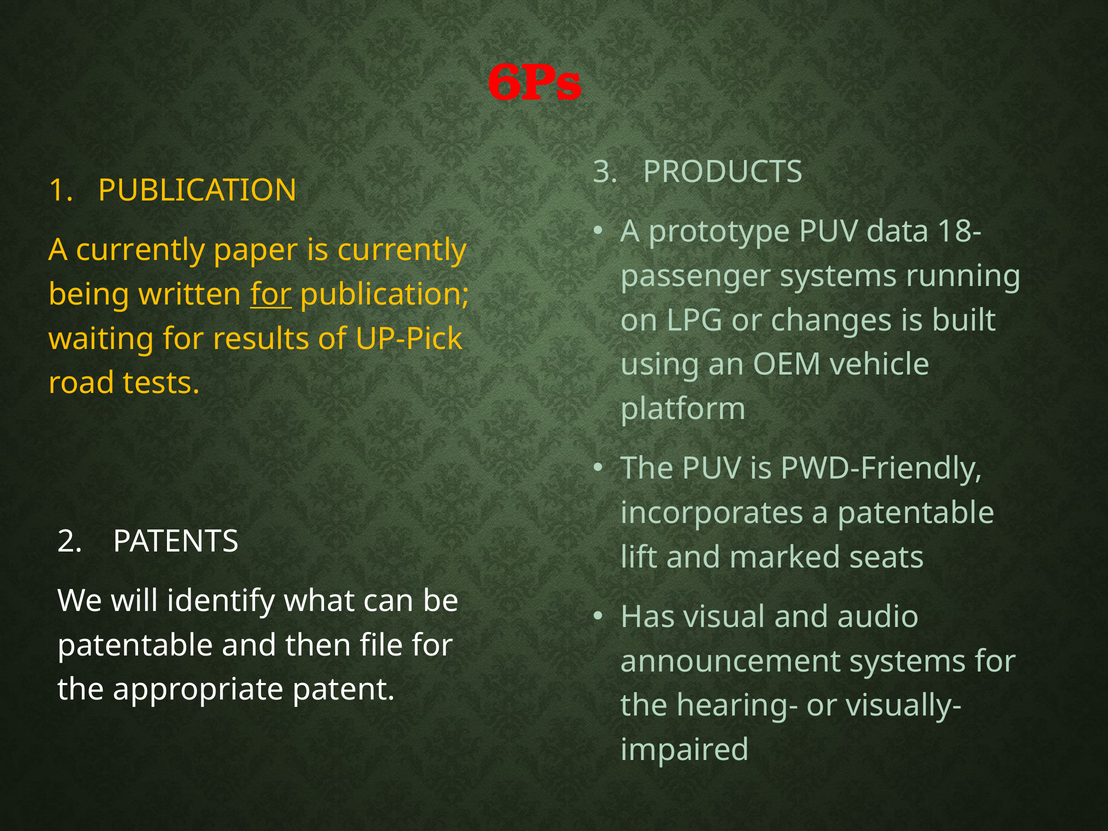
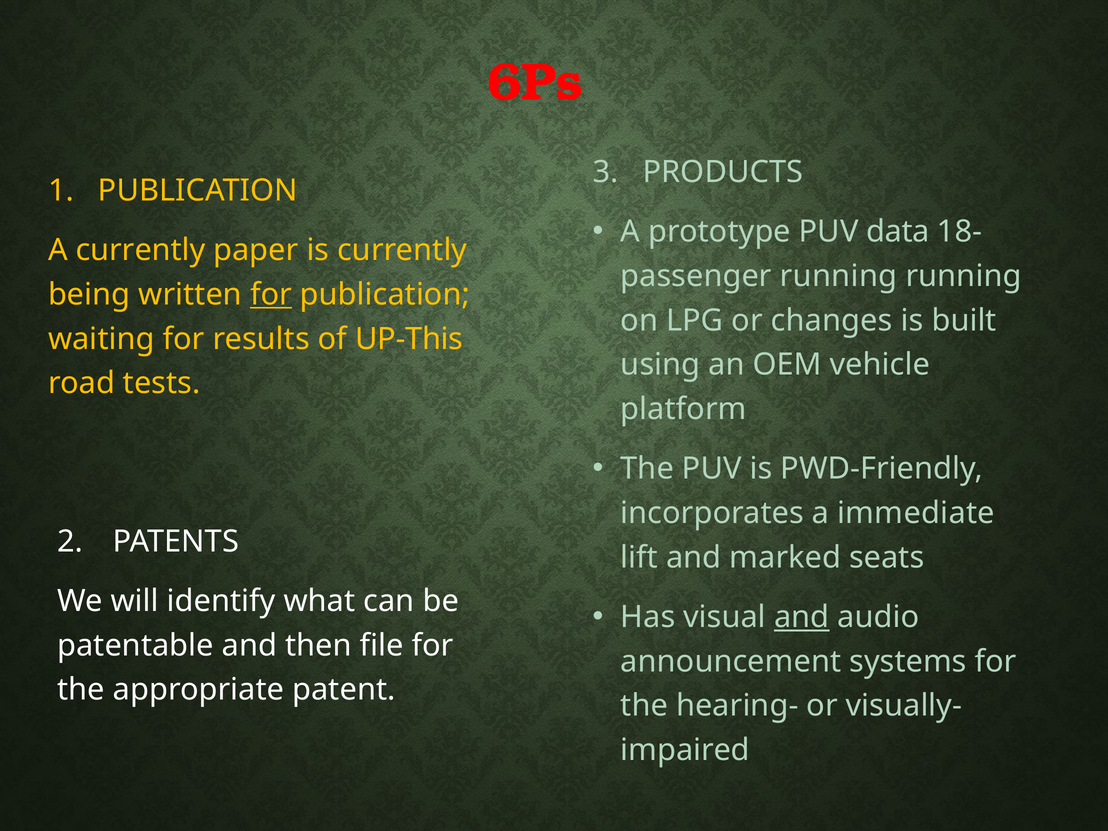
systems: systems -> running (839, 276)
UP-Pick: UP-Pick -> UP-This (409, 339)
a patentable: patentable -> immediate (916, 513)
and underline: none -> present (802, 617)
